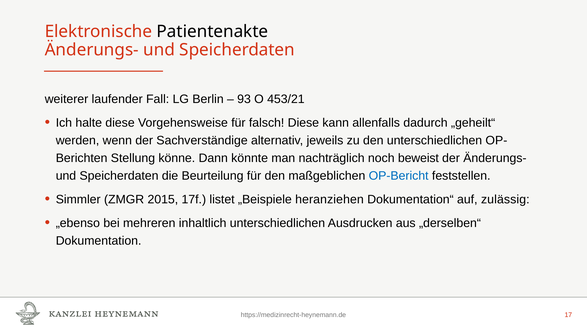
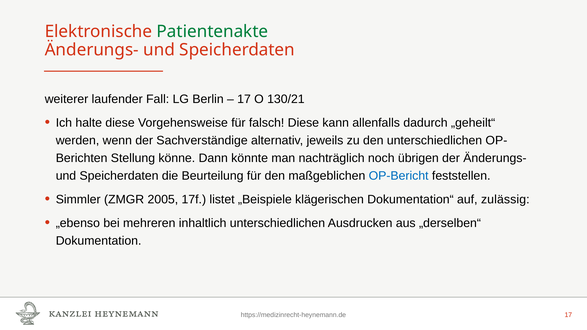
Patientenakte colour: black -> green (212, 31)
93: 93 -> 17 (244, 99)
453/21: 453/21 -> 130/21 (286, 99)
beweist: beweist -> übrigen (418, 158)
2015: 2015 -> 2005 (163, 199)
heranziehen: heranziehen -> klägerischen (330, 199)
